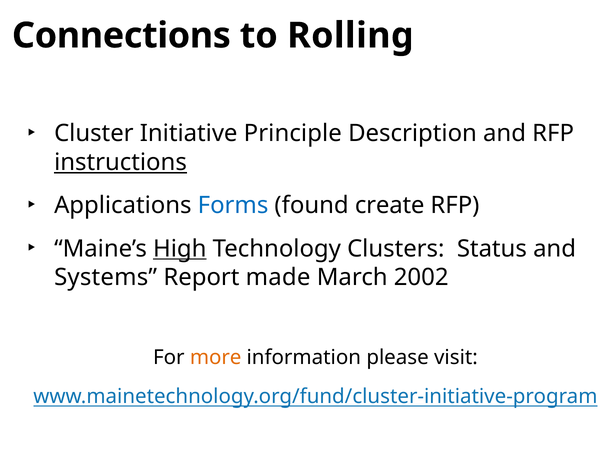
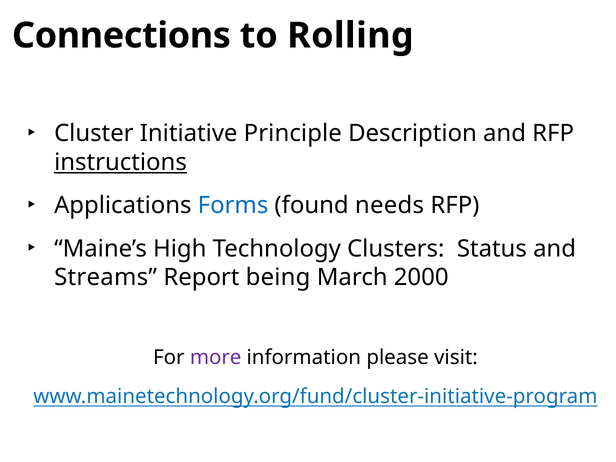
create: create -> needs (389, 206)
High underline: present -> none (180, 249)
Systems: Systems -> Streams (106, 277)
made: made -> being (278, 277)
2002: 2002 -> 2000 (421, 277)
more colour: orange -> purple (216, 357)
